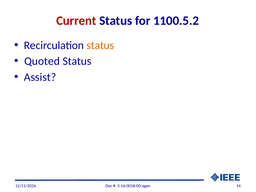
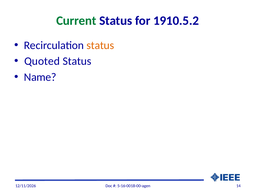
Current colour: red -> green (76, 21)
1100.5.2: 1100.5.2 -> 1910.5.2 (176, 21)
Assist: Assist -> Name (40, 77)
